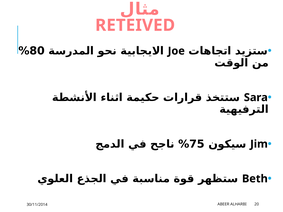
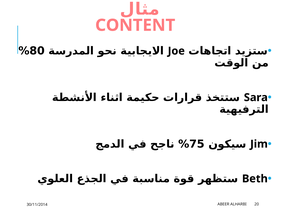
RETEIVED: RETEIVED -> CONTENT (135, 25)
